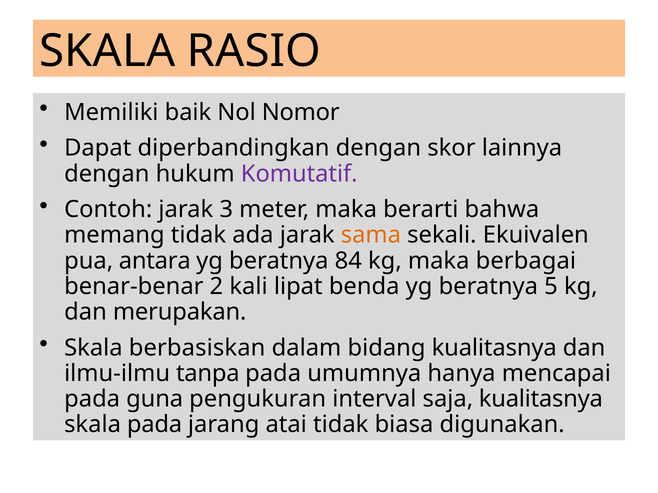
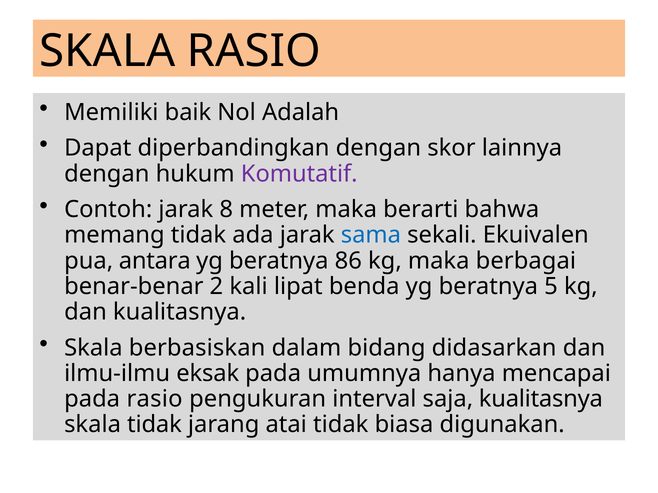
Nomor: Nomor -> Adalah (301, 112)
3: 3 -> 8 (226, 210)
sama colour: orange -> blue (371, 235)
84: 84 -> 86 (348, 261)
dan merupakan: merupakan -> kualitasnya (180, 312)
bidang kualitasnya: kualitasnya -> didasarkan (494, 348)
tanpa: tanpa -> eksak (208, 374)
pada guna: guna -> rasio (155, 399)
skala pada: pada -> tidak (154, 425)
